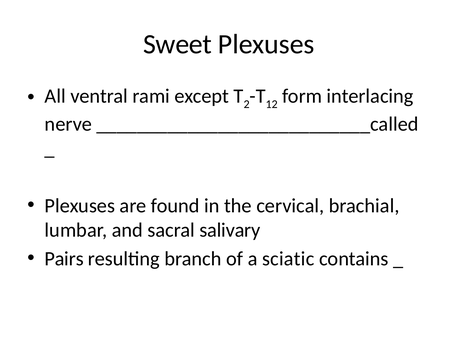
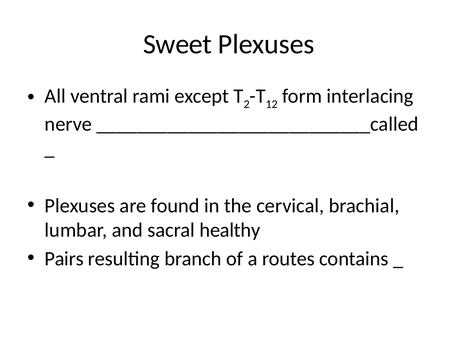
salivary: salivary -> healthy (230, 230)
sciatic: sciatic -> routes (288, 258)
